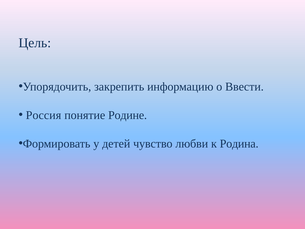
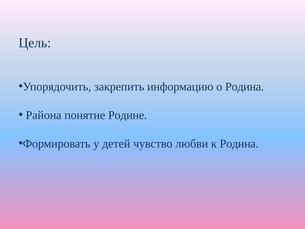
о Ввести: Ввести -> Родина (245, 87)
Россия: Россия -> Района (44, 115)
